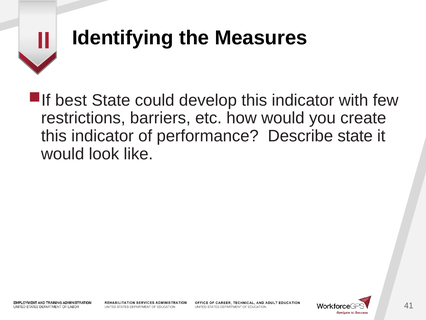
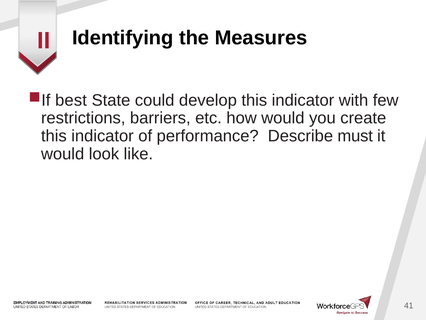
Describe state: state -> must (355, 136)
